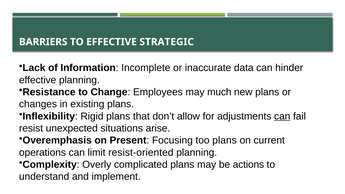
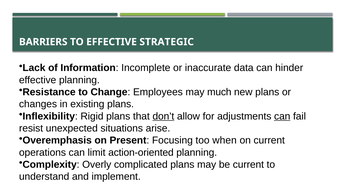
don’t underline: none -> present (163, 116)
too plans: plans -> when (225, 140)
resist-oriented: resist-oriented -> action-oriented (141, 152)
be actions: actions -> current (248, 165)
